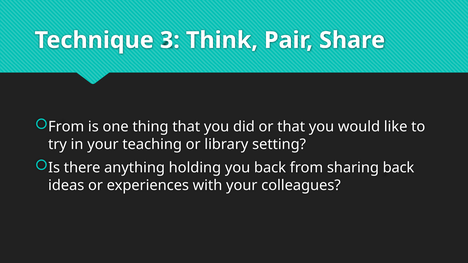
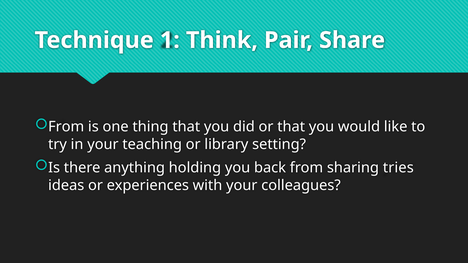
3: 3 -> 1 (170, 40)
sharing back: back -> tries (398, 168)
